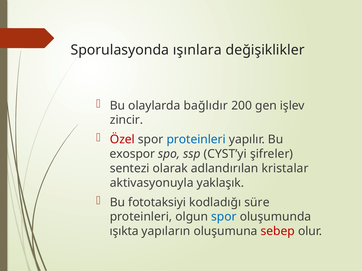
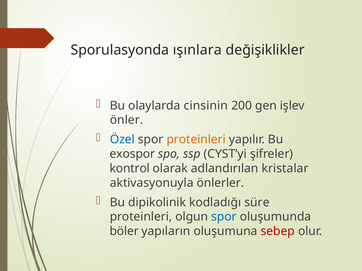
bağlıdır: bağlıdır -> cinsinin (206, 106)
zincir: zincir -> önler (126, 120)
Özel colour: red -> blue (122, 140)
proteinleri colour: blue -> orange (196, 140)
sentezi: sentezi -> kontrol (130, 169)
yaklaşık: yaklaşık -> önlerler (220, 183)
fototaksiyi: fototaksiyi -> dipikolinik (157, 203)
ışıkta: ışıkta -> böler (124, 232)
